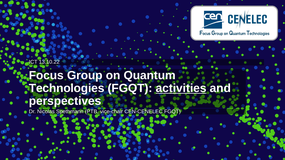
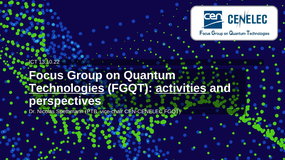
Technologies underline: none -> present (67, 88)
